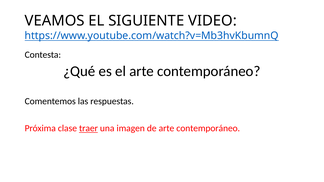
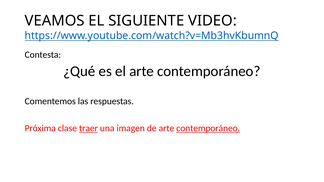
contemporáneo underline: none -> present (208, 129)
